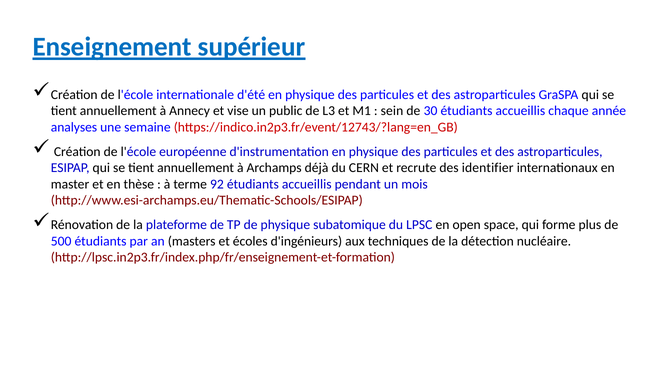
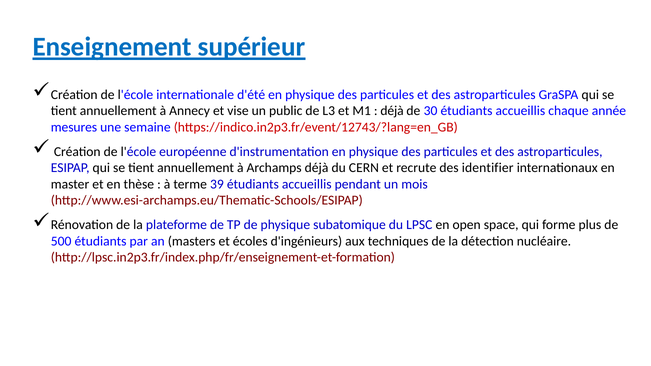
sein: sein -> déjà (392, 111)
analyses: analyses -> mesures (74, 127)
92: 92 -> 39 (217, 184)
